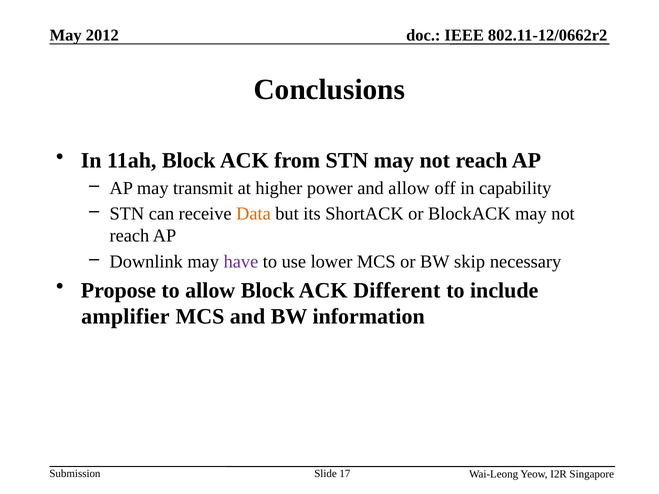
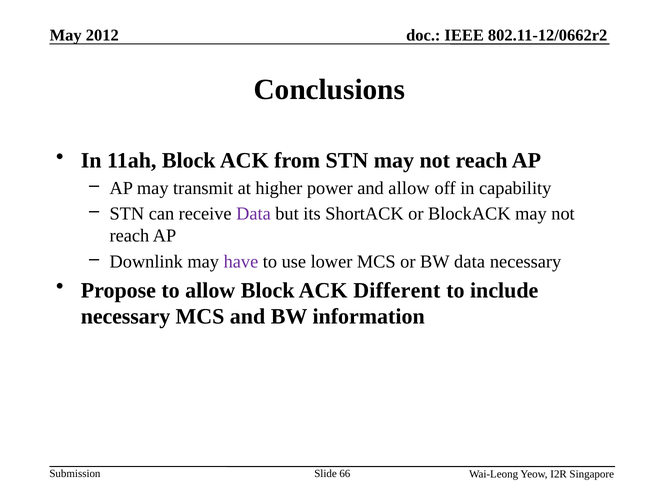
Data colour: orange -> purple (253, 214)
BW skip: skip -> data (470, 262)
amplifier: amplifier -> necessary (126, 317)
17: 17 -> 66 (345, 474)
